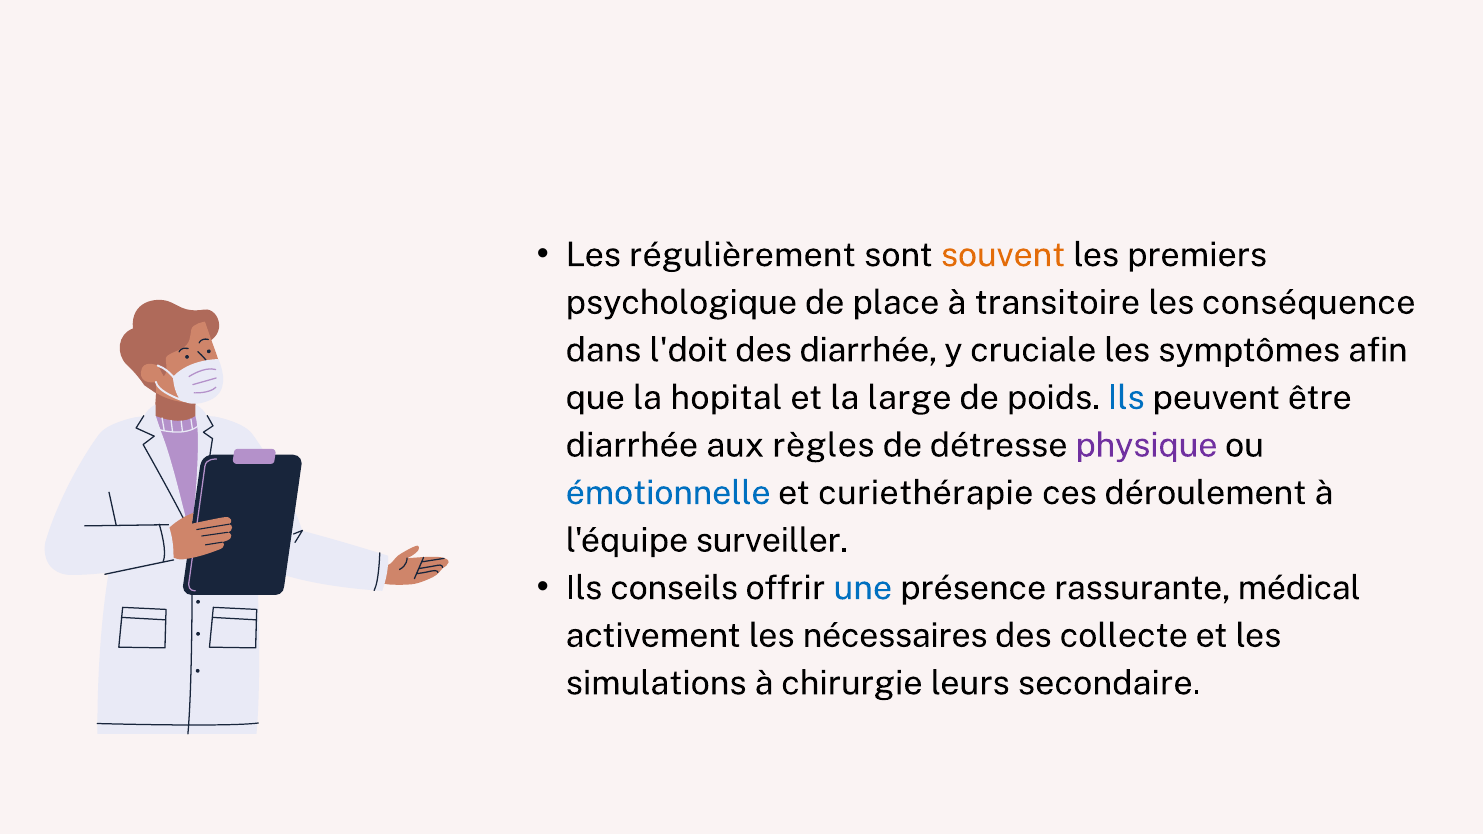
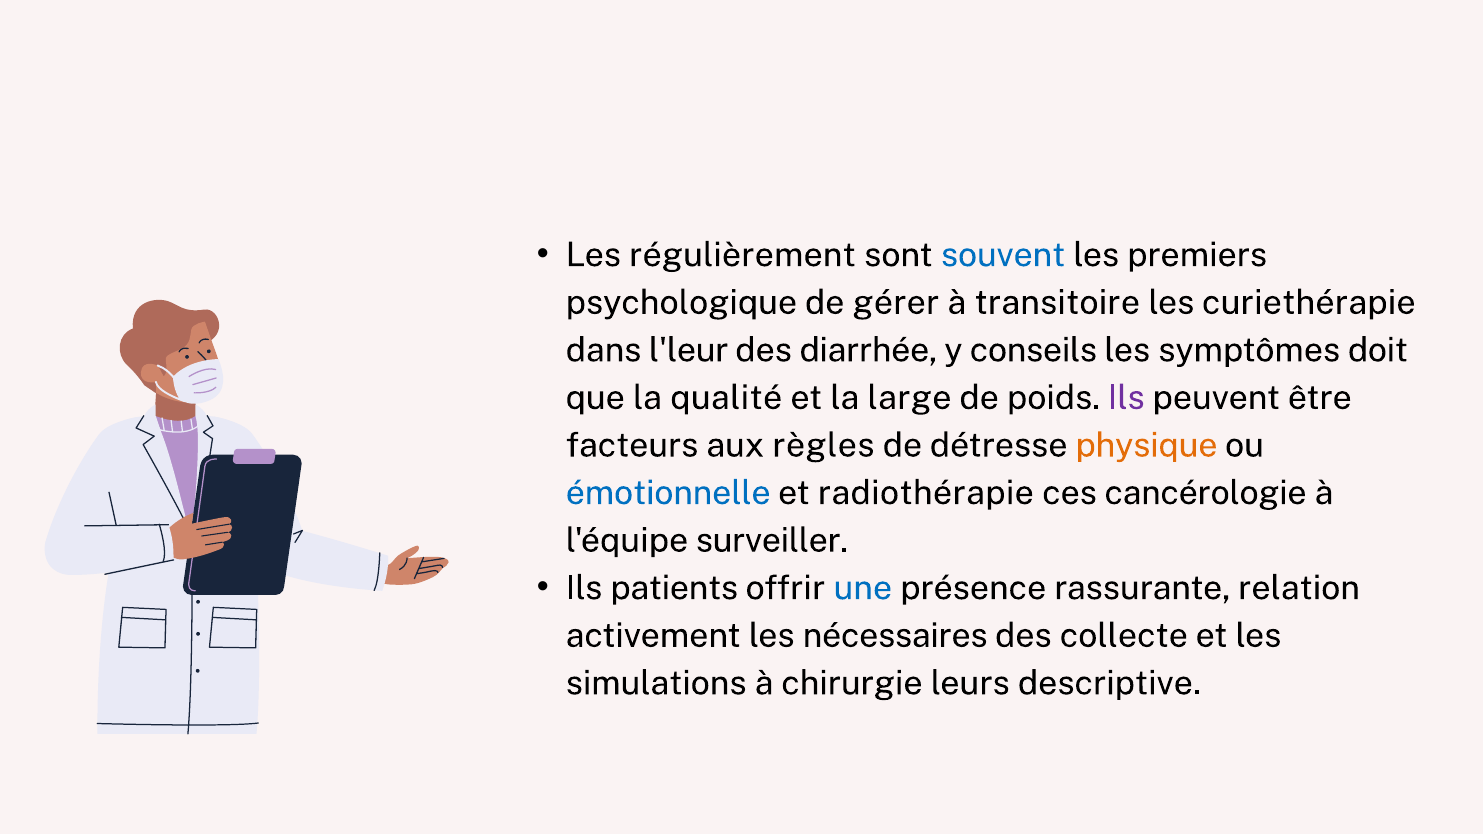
souvent colour: orange -> blue (1003, 255)
place: place -> gérer (896, 303)
conséquence: conséquence -> curiethérapie (1309, 303)
l'doit: l'doit -> l'leur (689, 350)
cruciale: cruciale -> conseils (1033, 350)
afin: afin -> doit (1378, 350)
hopital: hopital -> qualité (726, 398)
Ils colour: blue -> purple (1126, 398)
diarrhée: diarrhée -> facteurs (632, 445)
physique colour: purple -> orange (1147, 445)
curiethérapie: curiethérapie -> radiothérapie (926, 493)
déroulement: déroulement -> cancérologie (1206, 493)
conseils: conseils -> patients (674, 588)
médical: médical -> relation (1299, 588)
secondaire: secondaire -> descriptive (1109, 683)
